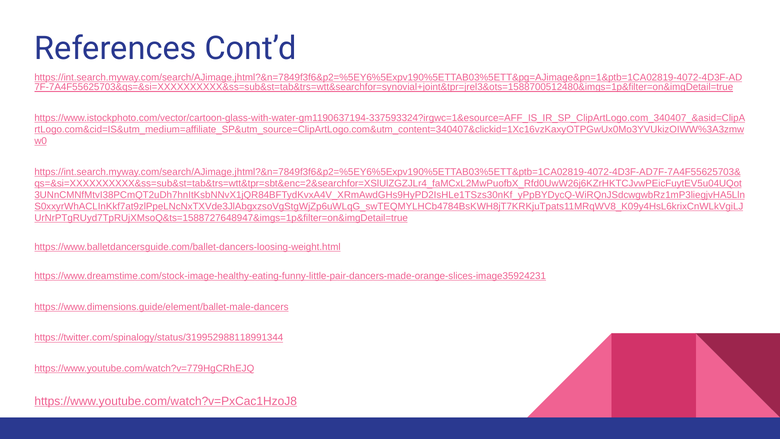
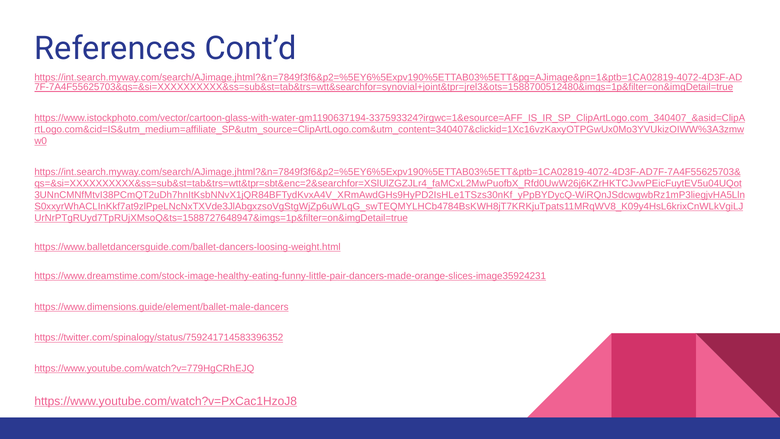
https://twitter.com/spinalogy/status/319952988118991344: https://twitter.com/spinalogy/status/319952988118991344 -> https://twitter.com/spinalogy/status/759241714583396352 (159, 338)
